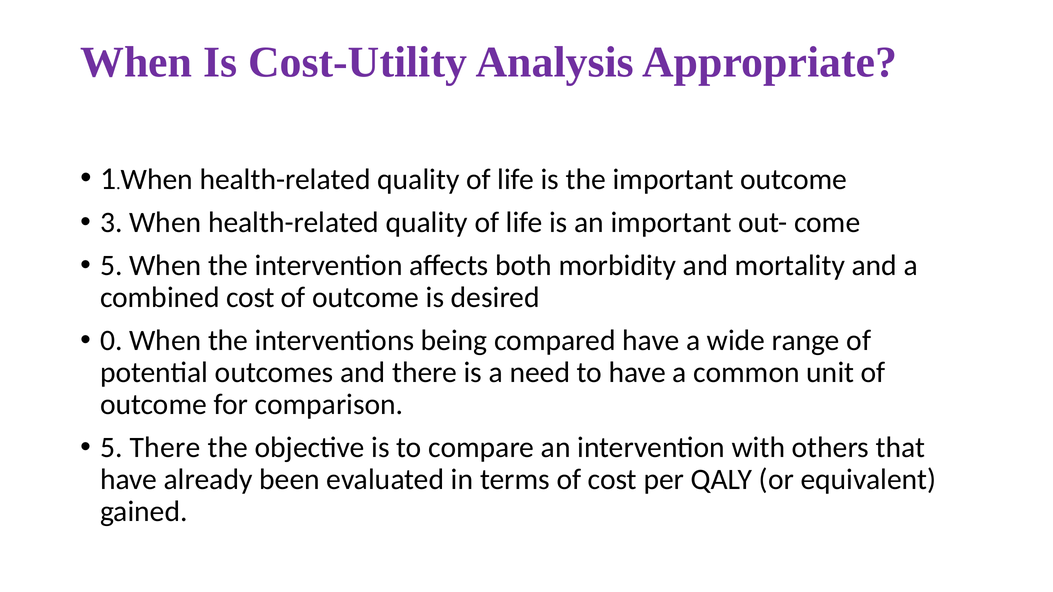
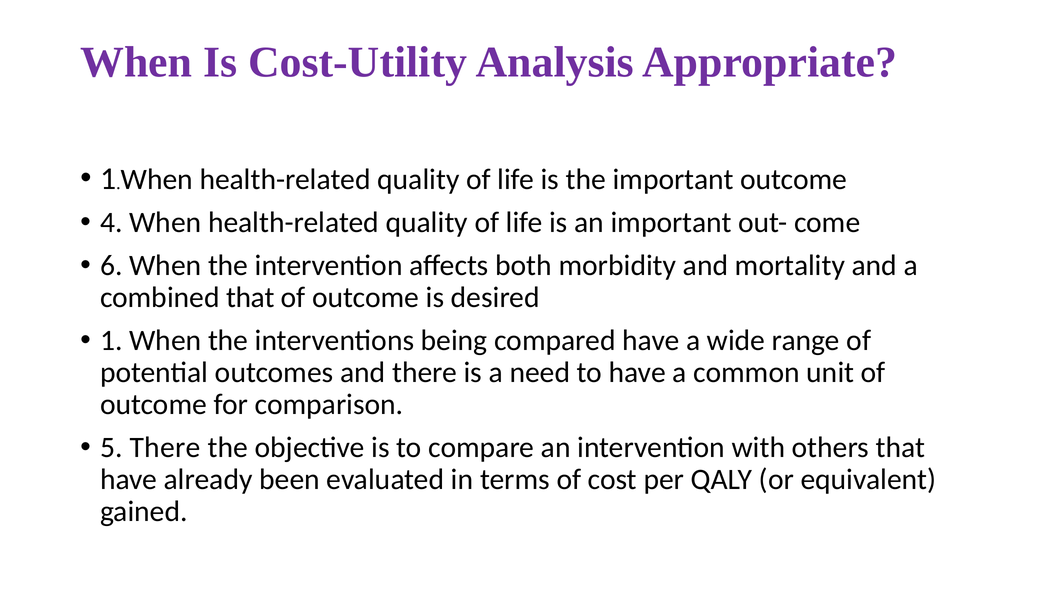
3: 3 -> 4 (111, 223)
5: 5 -> 6 (111, 266)
combined cost: cost -> that (250, 298)
0: 0 -> 1 (111, 341)
